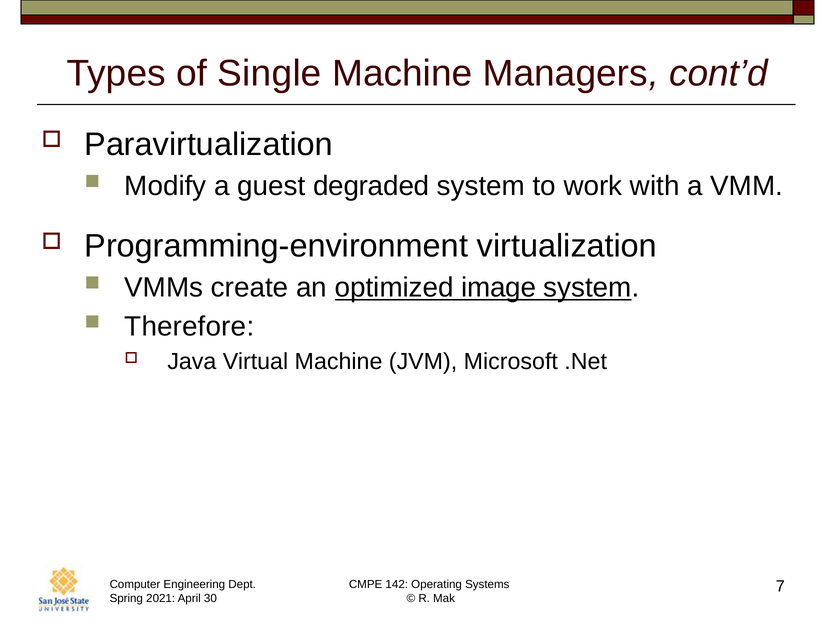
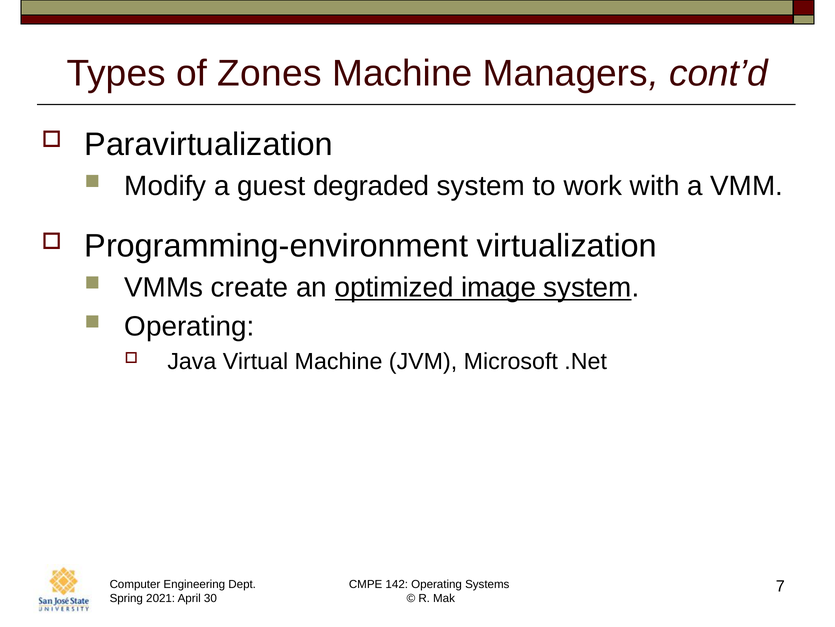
Single: Single -> Zones (269, 74)
Therefore: Therefore -> Operating (189, 326)
